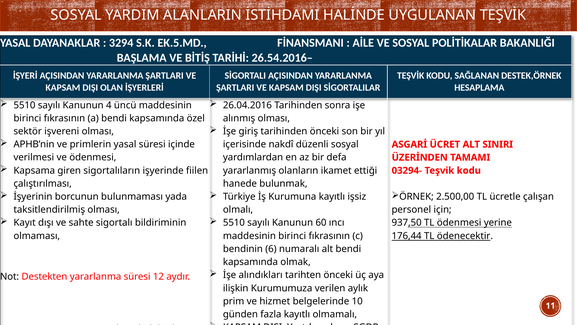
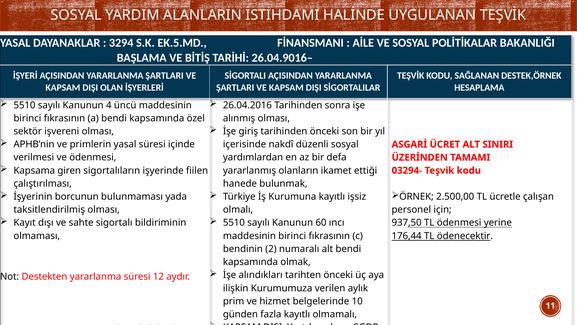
26.54.2016–: 26.54.2016– -> 26.04.9016– (282, 58)
6: 6 -> 2 (271, 249)
